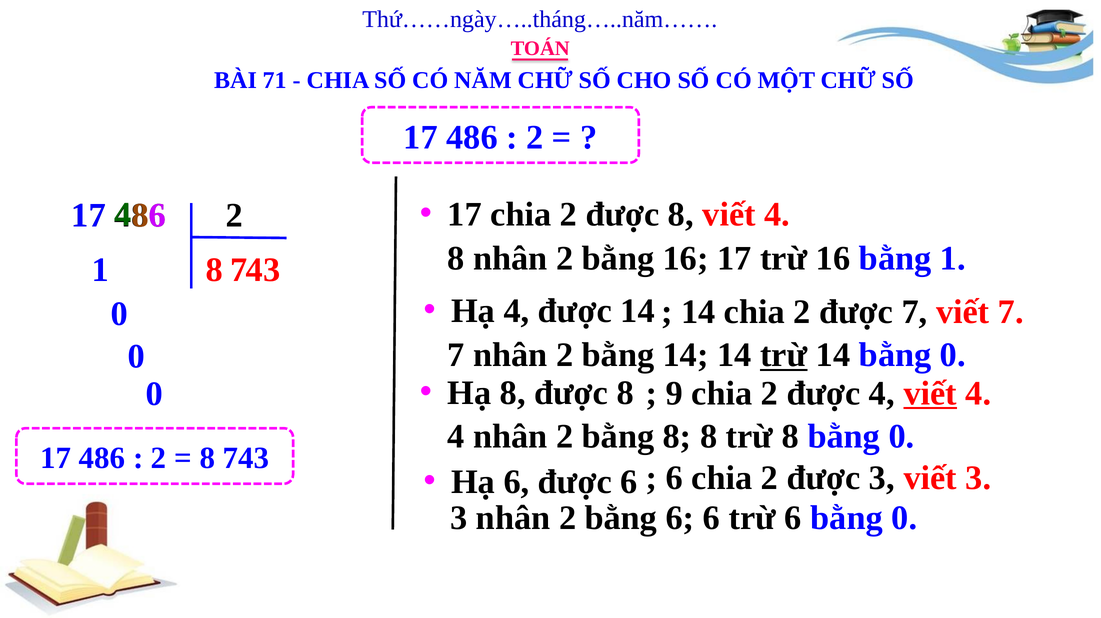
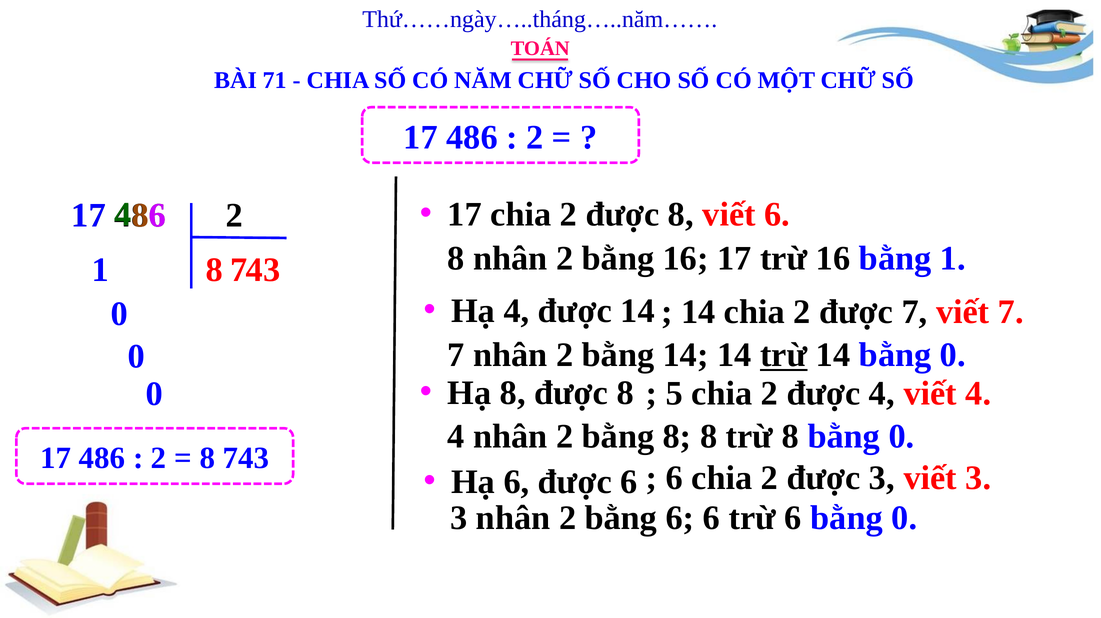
8 viết 4: 4 -> 6 (777, 214)
9: 9 -> 5 (674, 394)
viết underline: present -> none (930, 394)
